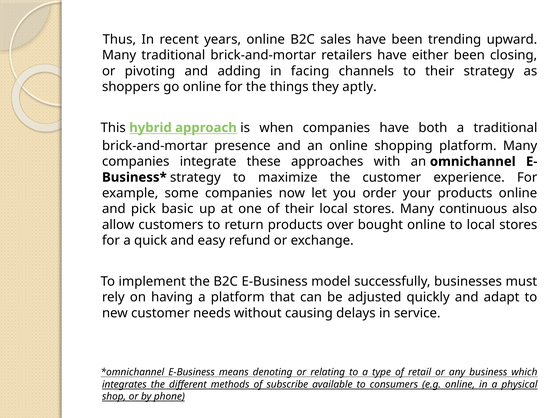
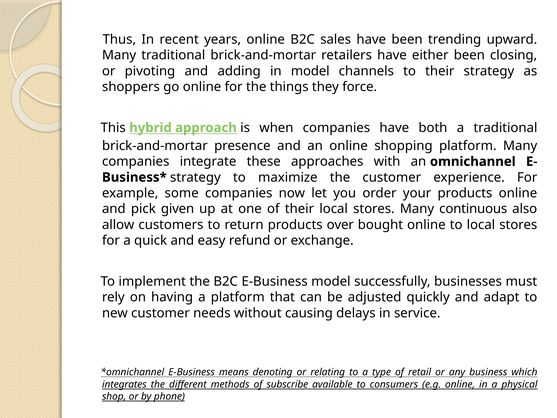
in facing: facing -> model (310, 71)
aptly: aptly -> force (360, 87)
basic: basic -> given (178, 209)
